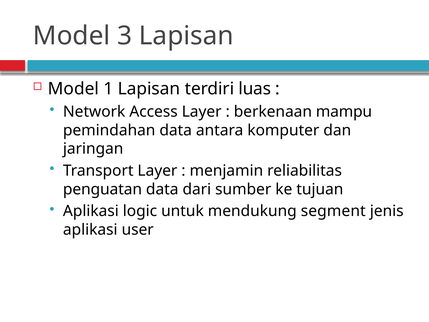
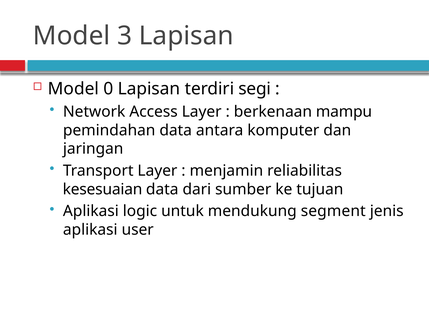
1: 1 -> 0 (108, 89)
luas: luas -> segi (255, 89)
penguatan: penguatan -> kesesuaian (103, 189)
